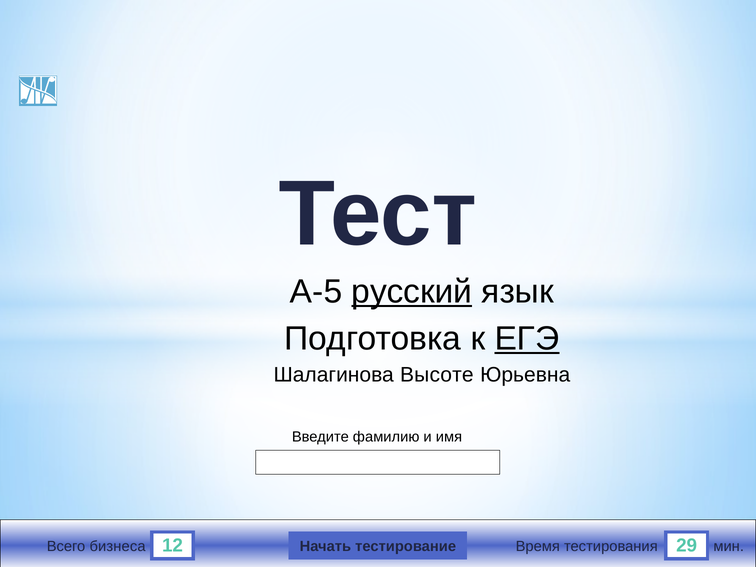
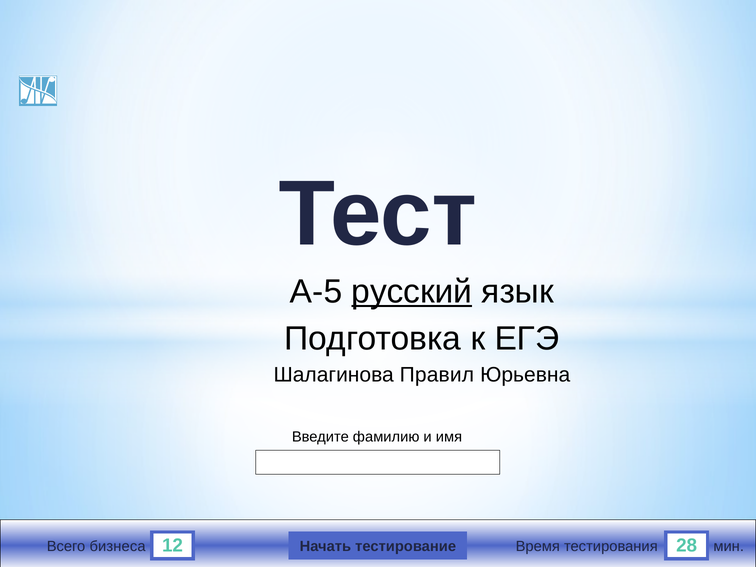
ЕГЭ underline: present -> none (527, 339)
Высоте: Высоте -> Правил (437, 375)
29: 29 -> 28 (687, 546)
